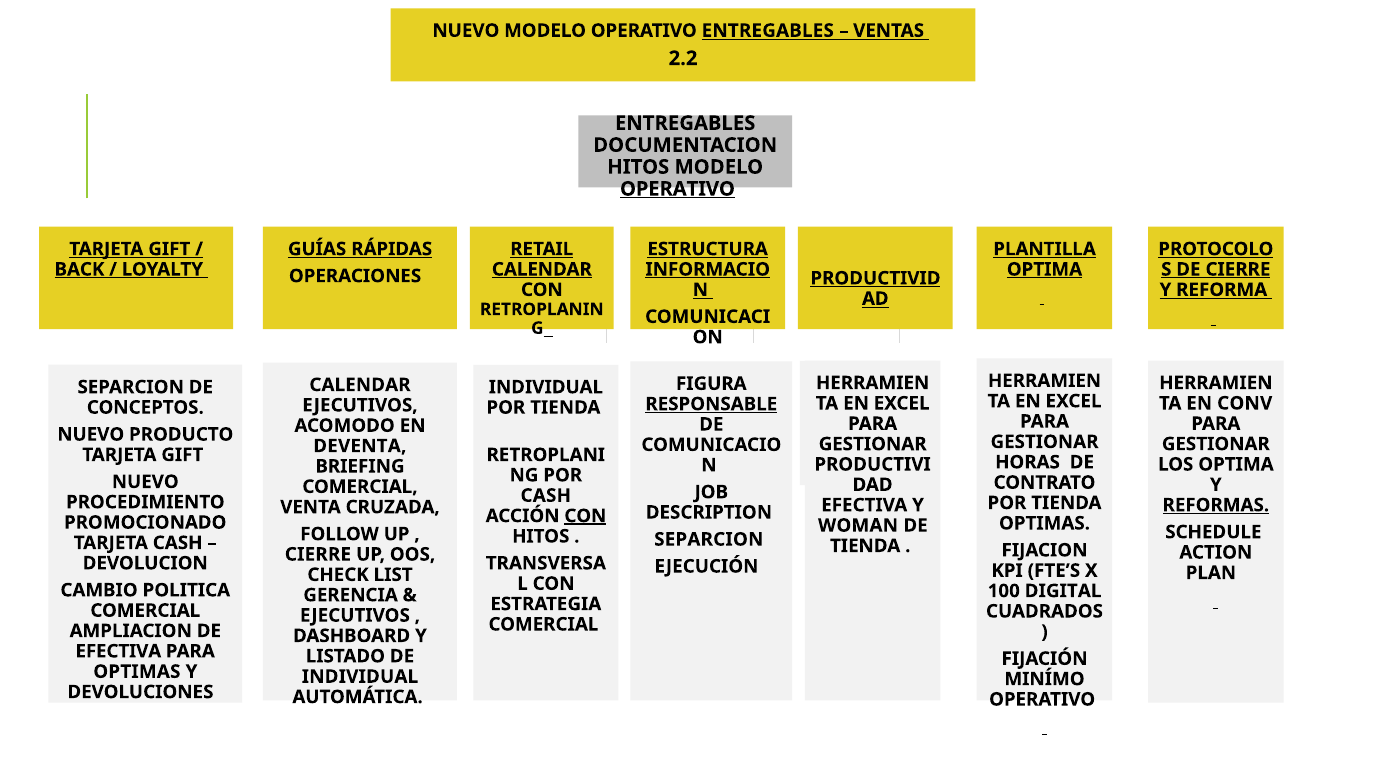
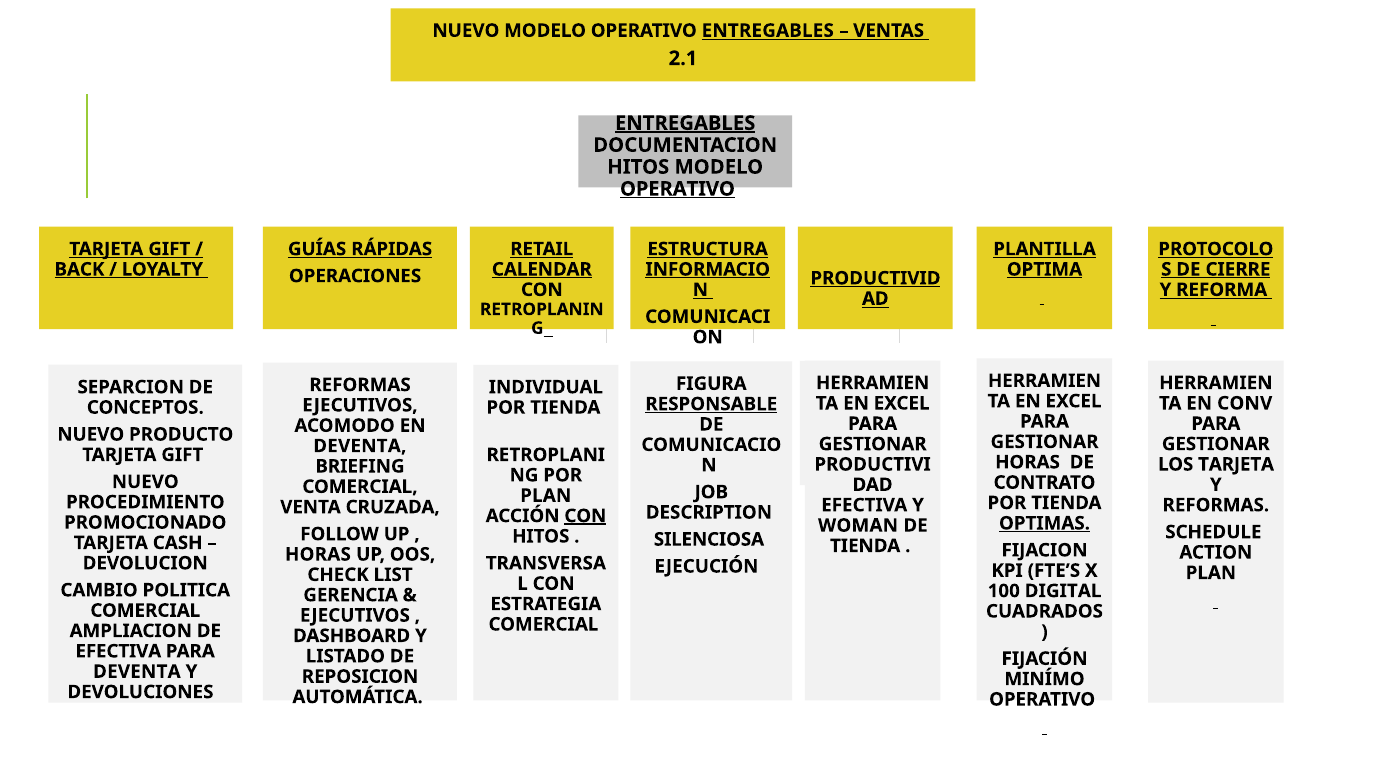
2.2: 2.2 -> 2.1 (683, 58)
ENTREGABLES underline: none -> present (685, 123)
CALENDAR: CALENDAR -> REFORMAS (360, 385)
LOS OPTIMA: OPTIMA -> TARJETA (1236, 465)
CASH: CASH -> PLAN (546, 496)
REFORMAS underline: present -> none (1216, 505)
OPTIMAS underline: none -> present (1044, 524)
SEPARCION: SEPARCION -> SILENCIOSA (709, 540)
CIERRE: CIERRE -> HORAS (318, 555)
OPTIMAS: OPTIMAS -> DEVENTA (137, 672)
INDIVIDUAL: INDIVIDUAL -> REPOSICION (360, 677)
